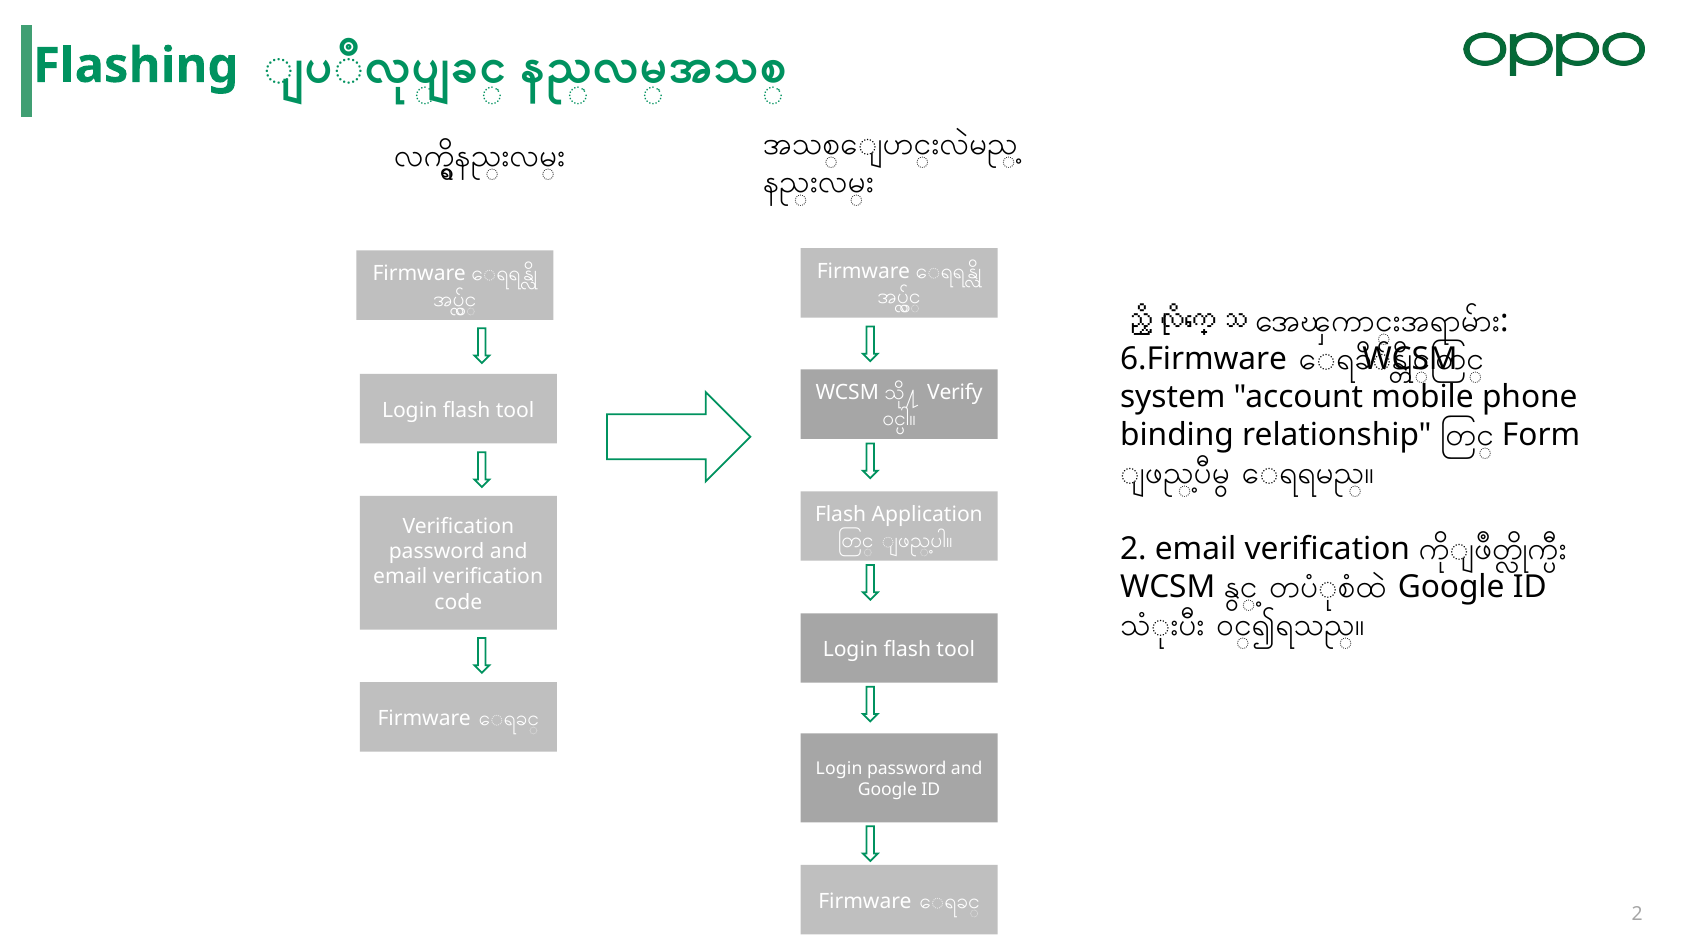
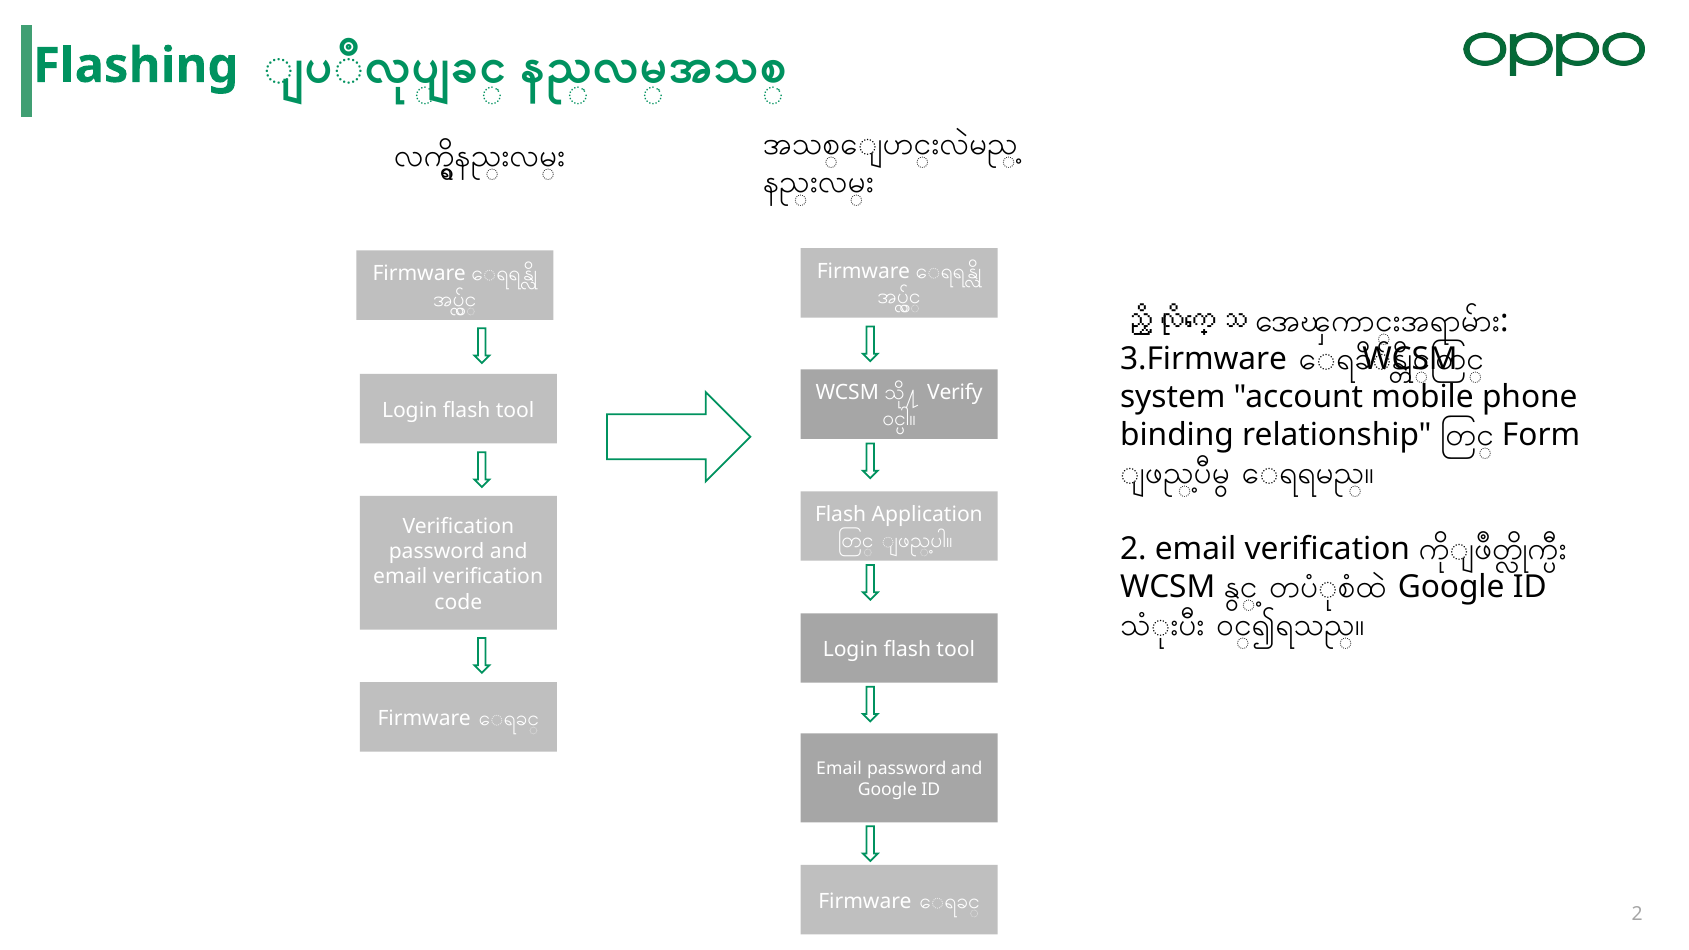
6.Firmware: 6.Firmware -> 3.Firmware (1204, 359)
Login: Login -> Email (839, 768)
